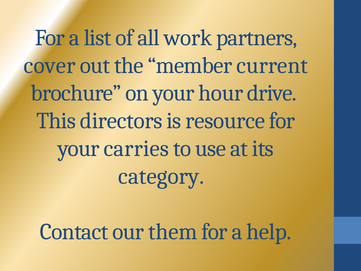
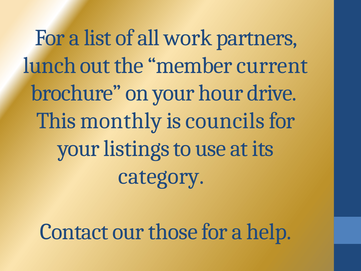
cover: cover -> lunch (50, 65)
directors: directors -> monthly (121, 121)
resource: resource -> councils (225, 121)
carries: carries -> listings (136, 148)
them: them -> those (173, 231)
